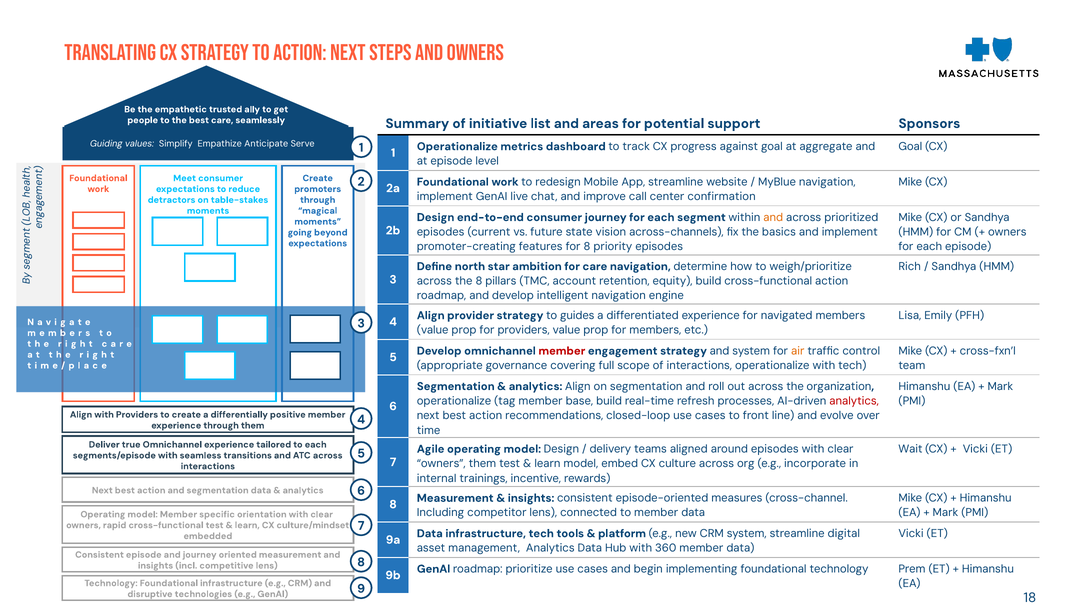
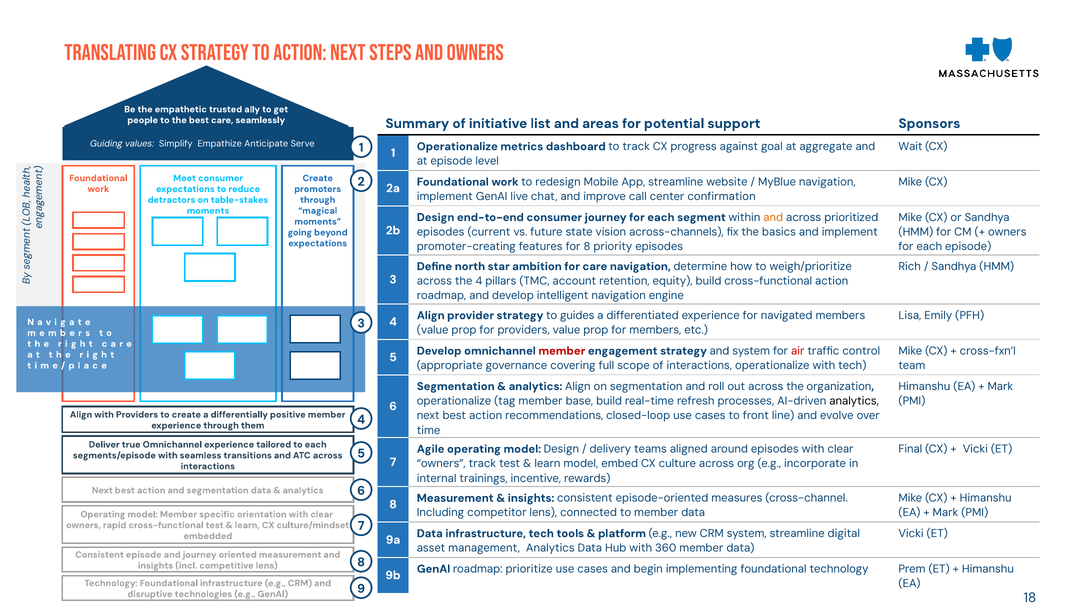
Goal: Goal -> Wait (910, 146)
the 8: 8 -> 4 (479, 281)
air colour: orange -> red (798, 351)
analytics colour: red -> black (854, 401)
Wait: Wait -> Final (910, 449)
owners them: them -> track (482, 463)
